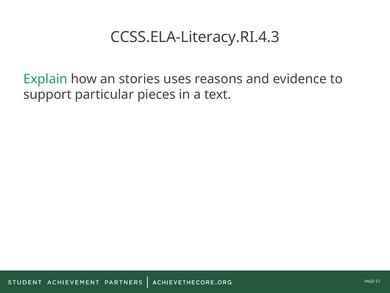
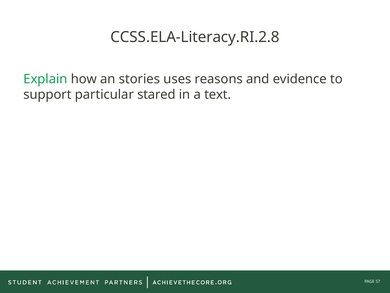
CCSS.ELA-Literacy.RI.4.3: CCSS.ELA-Literacy.RI.4.3 -> CCSS.ELA-Literacy.RI.2.8 (195, 37)
pieces: pieces -> stared (156, 95)
